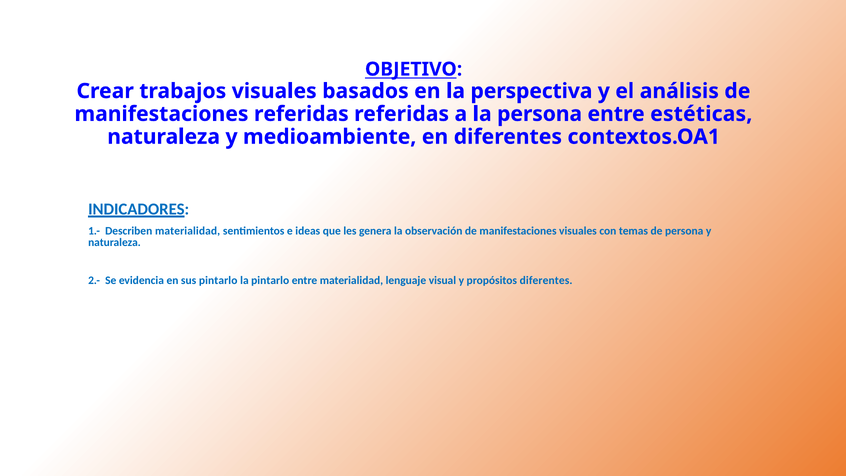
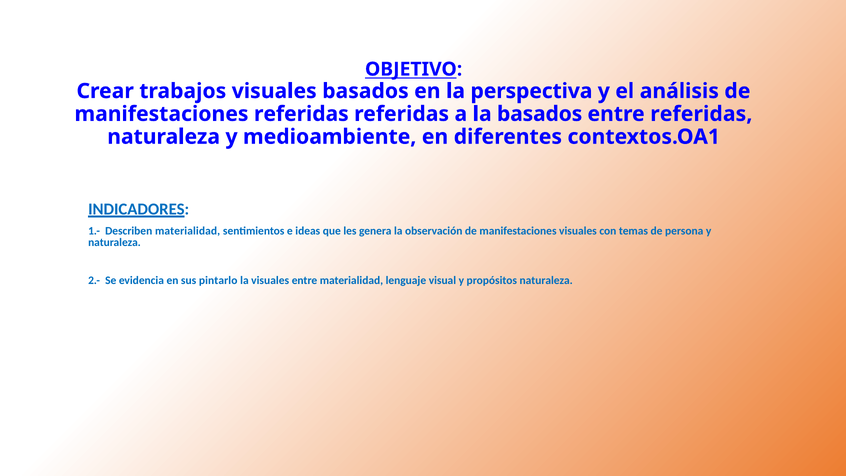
la persona: persona -> basados (540, 114)
entre estéticas: estéticas -> referidas (701, 114)
la pintarlo: pintarlo -> visuales (270, 280)
propósitos diferentes: diferentes -> naturaleza (546, 280)
